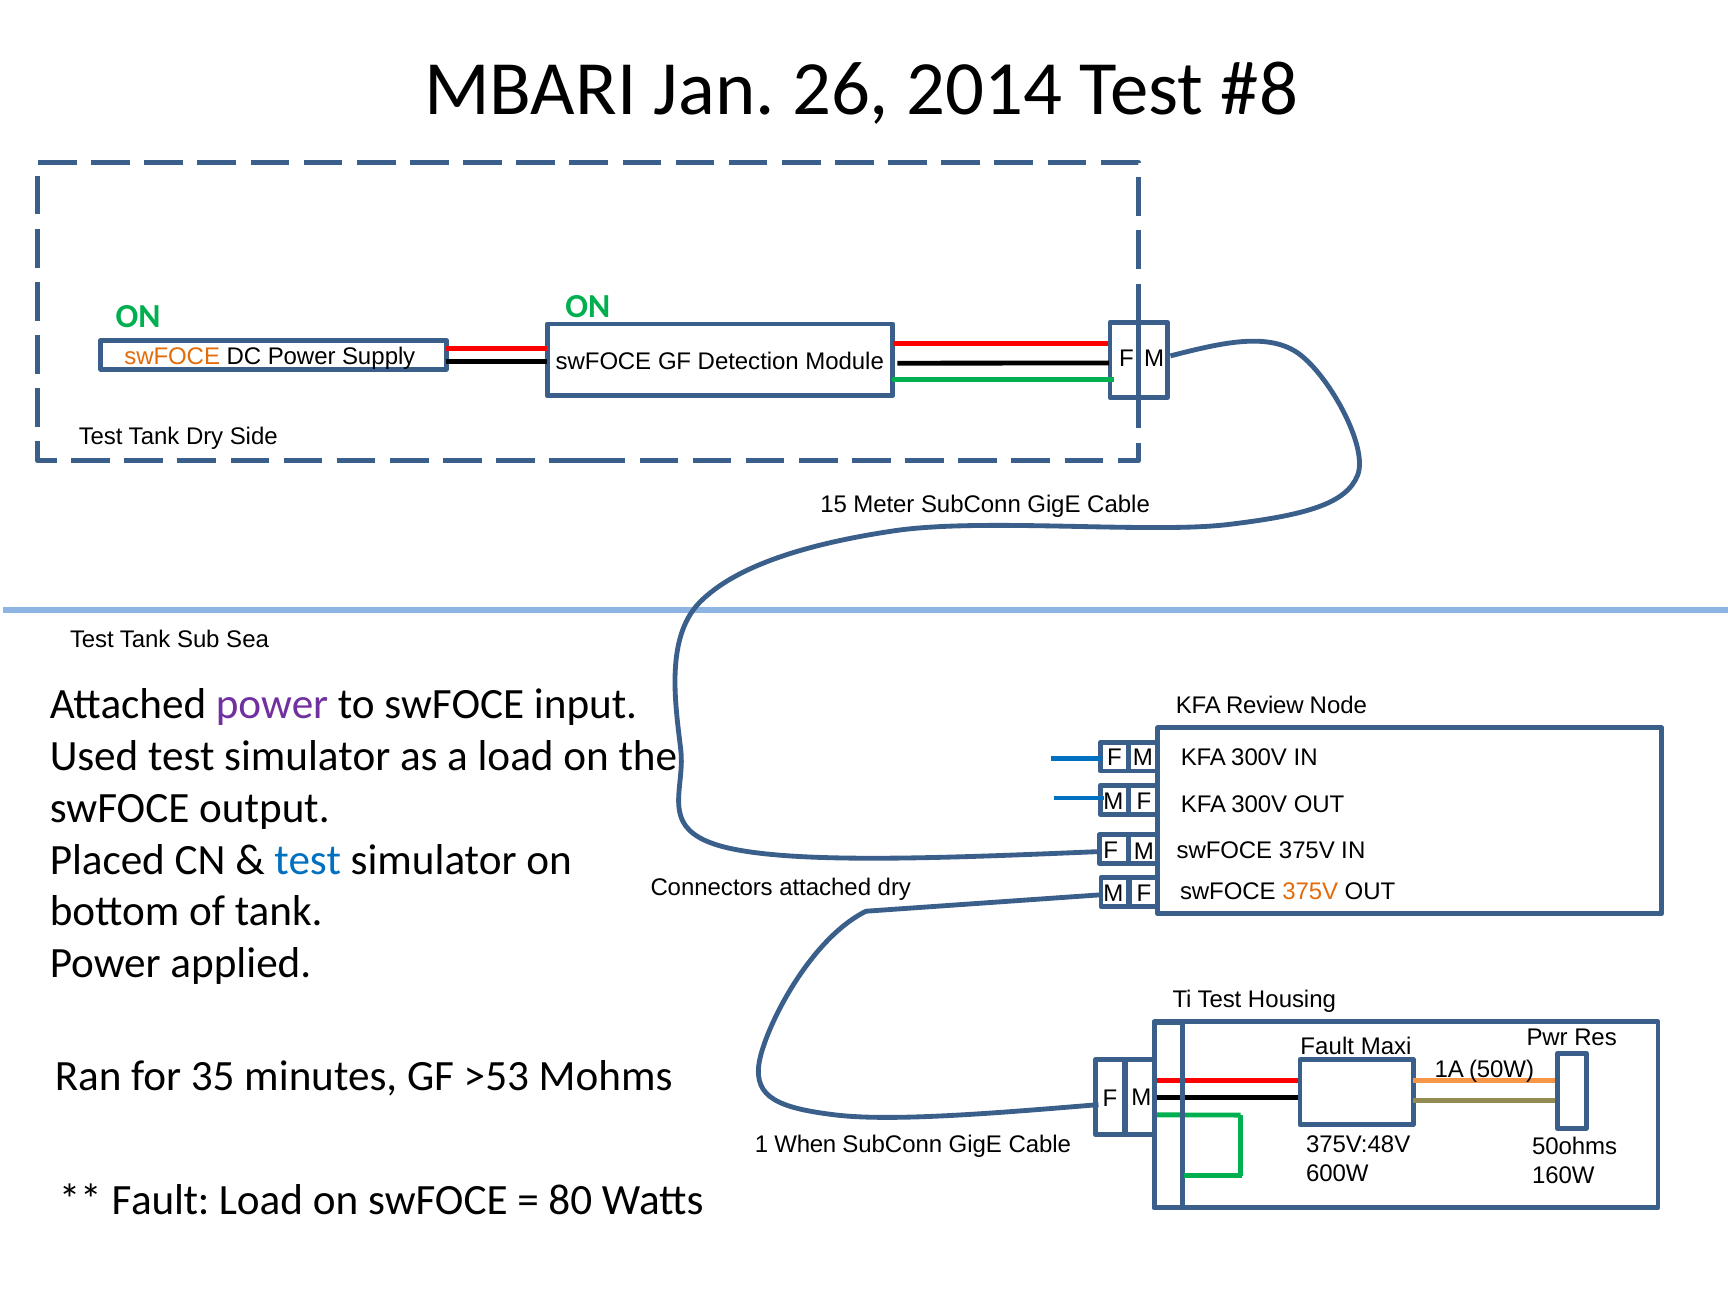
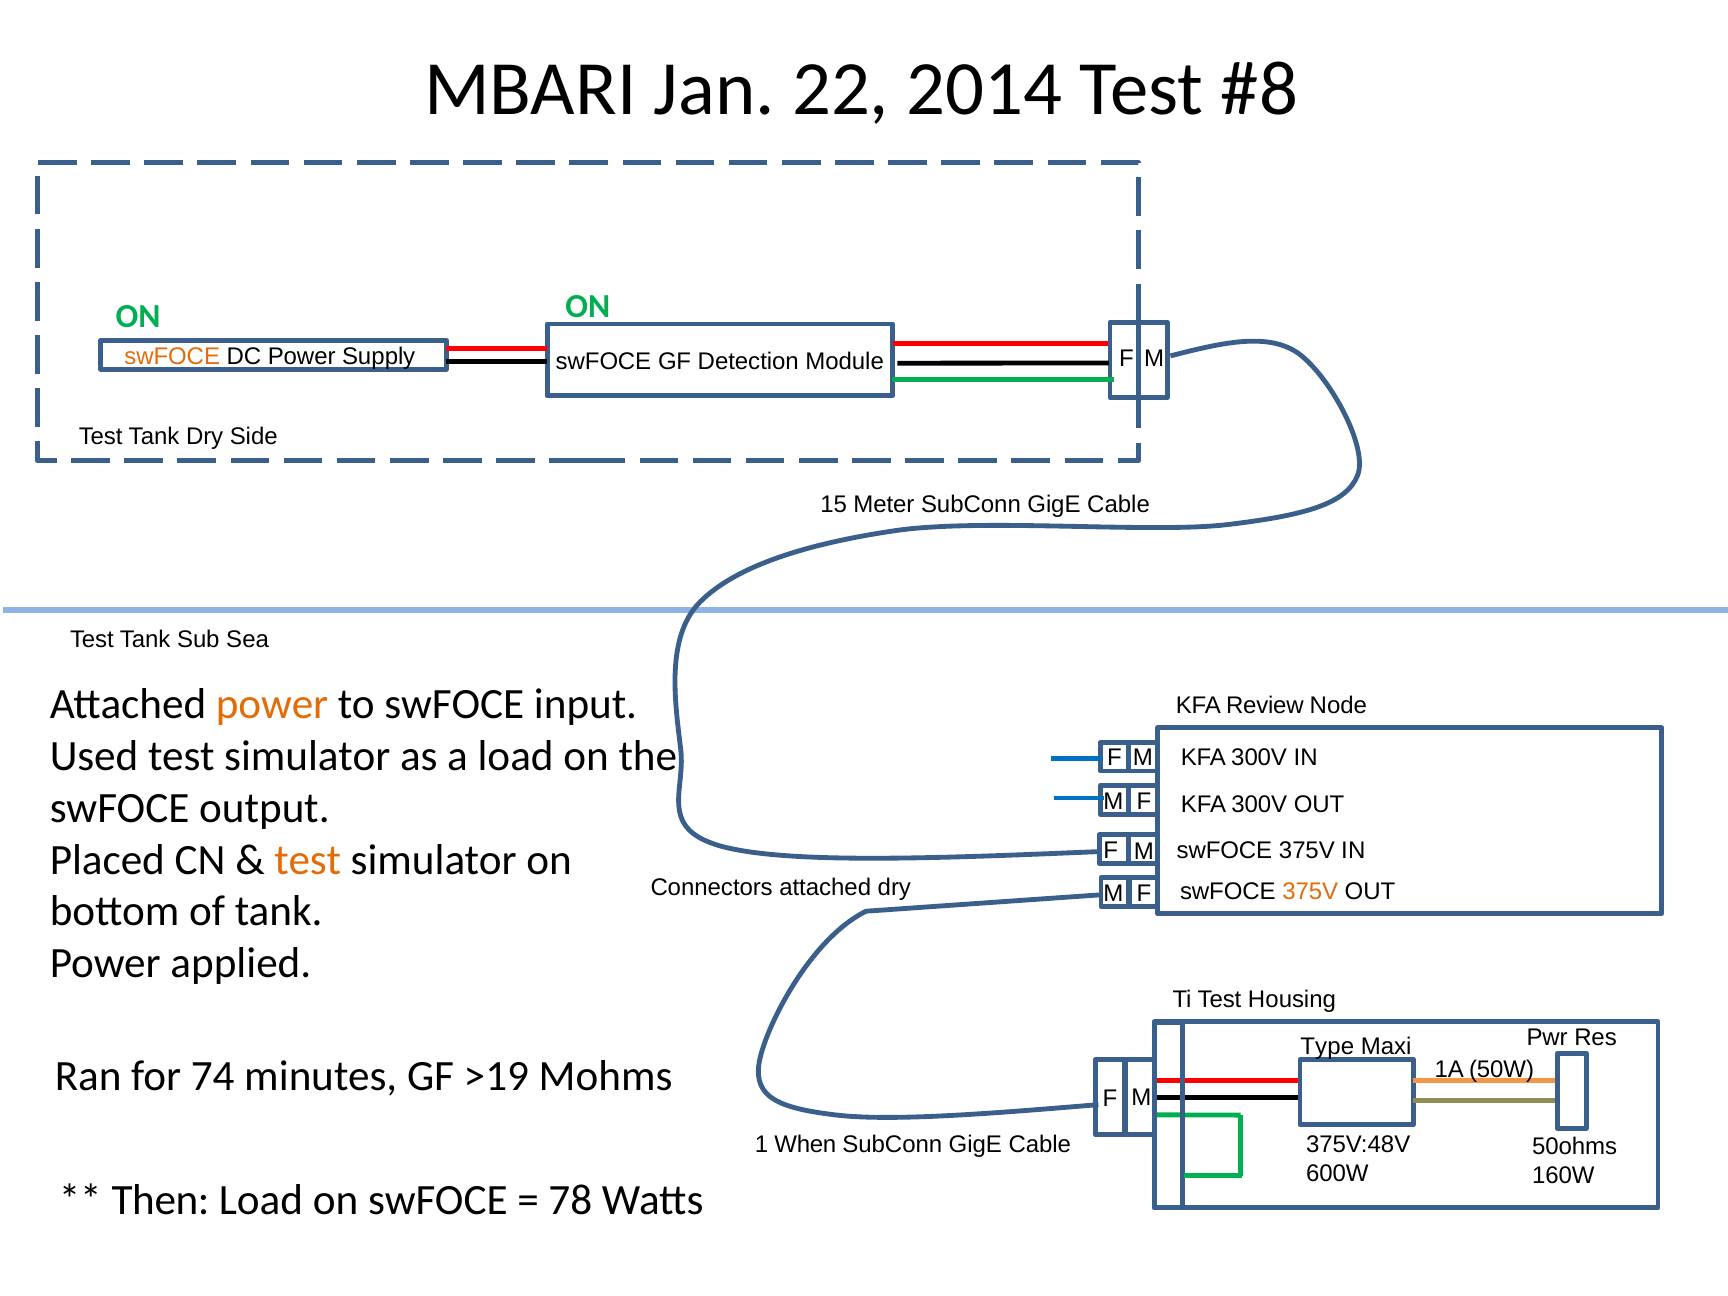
26: 26 -> 22 (841, 89)
power colour: purple -> orange (272, 704)
test colour: blue -> orange (308, 860)
Fault: Fault -> Type (1327, 1046)
35: 35 -> 74 (213, 1076)
>53: >53 -> >19 (496, 1076)
Fault: Fault -> Then (161, 1200)
80: 80 -> 78 (570, 1200)
